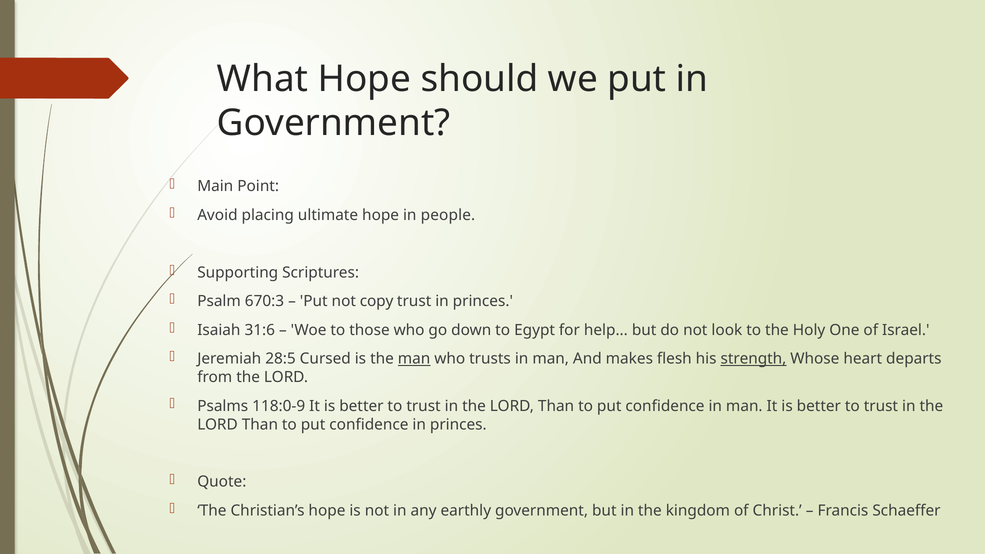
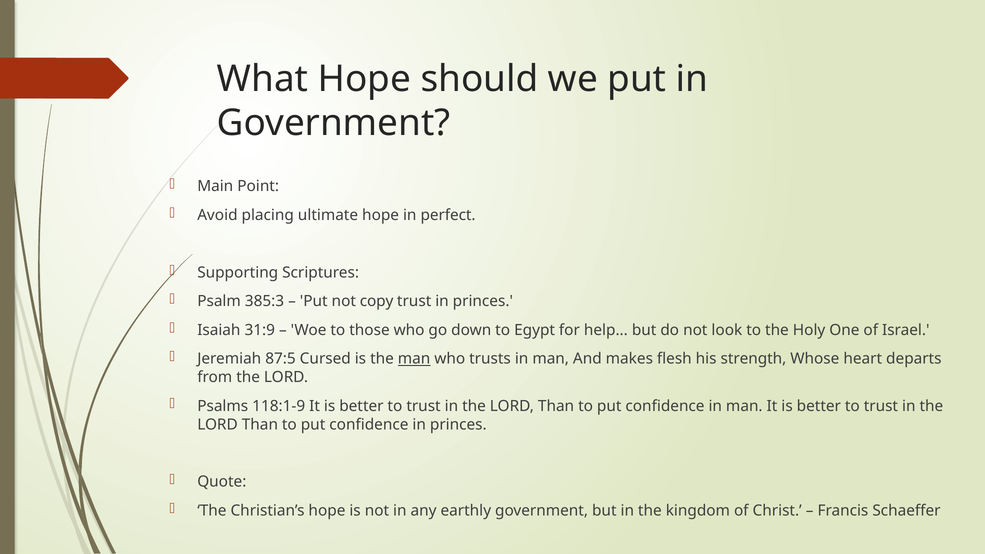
people: people -> perfect (448, 215)
670:3: 670:3 -> 385:3 (265, 301)
31:6: 31:6 -> 31:9 (260, 330)
28:5: 28:5 -> 87:5 (281, 359)
strength underline: present -> none (753, 359)
118:0-9: 118:0-9 -> 118:1-9 (279, 406)
